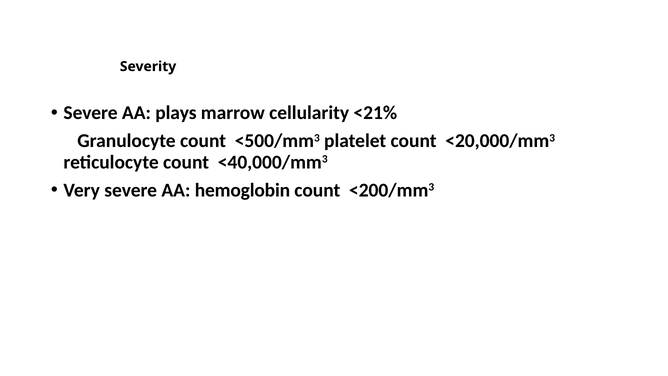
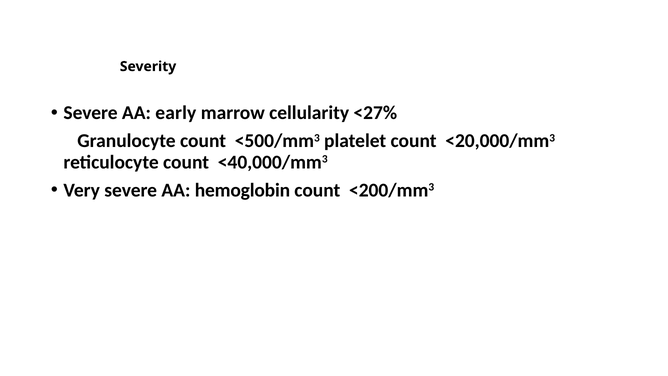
plays: plays -> early (176, 113)
<21%: <21% -> <27% (375, 113)
